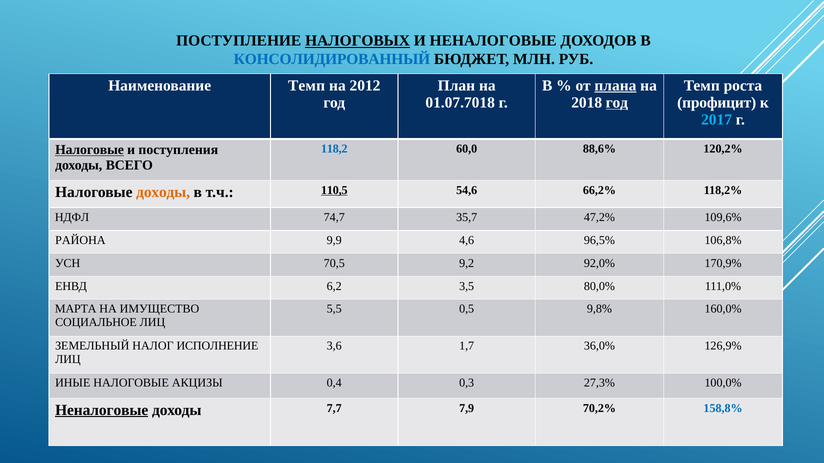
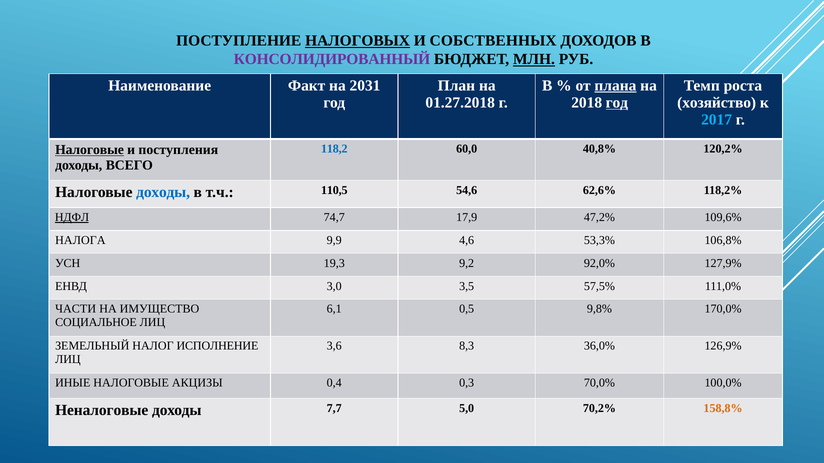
И НЕНАЛОГОВЫЕ: НЕНАЛОГОВЫЕ -> СОБСТВЕННЫХ (493, 41)
КОНСОЛИДИРОВАННЫЙ colour: blue -> purple (332, 59)
МЛН underline: none -> present (534, 59)
Наименование Темп: Темп -> Факт (307, 86)
2012: 2012 -> 2031 (365, 86)
01.07.7018: 01.07.7018 -> 01.27.2018 (460, 103)
профицит: профицит -> хозяйство (717, 103)
88,6%: 88,6% -> 40,8% (599, 149)
доходы colour: orange -> blue (163, 192)
110,5 underline: present -> none (334, 190)
66,2%: 66,2% -> 62,6% (599, 190)
НДФЛ underline: none -> present (72, 218)
35,7: 35,7 -> 17,9 (467, 218)
РАЙОНА: РАЙОНА -> НАЛОГА (80, 241)
96,5%: 96,5% -> 53,3% (599, 241)
70,5: 70,5 -> 19,3 (334, 263)
170,9%: 170,9% -> 127,9% (723, 263)
6,2: 6,2 -> 3,0 (334, 286)
80,0%: 80,0% -> 57,5% (599, 286)
МАРТА: МАРТА -> ЧАСТИ (76, 309)
5,5: 5,5 -> 6,1 (334, 309)
160,0%: 160,0% -> 170,0% (723, 309)
1,7: 1,7 -> 8,3 (467, 346)
27,3%: 27,3% -> 70,0% (599, 383)
Неналоговые underline: present -> none (102, 410)
7,9: 7,9 -> 5,0 (467, 409)
158,8% colour: blue -> orange (723, 409)
